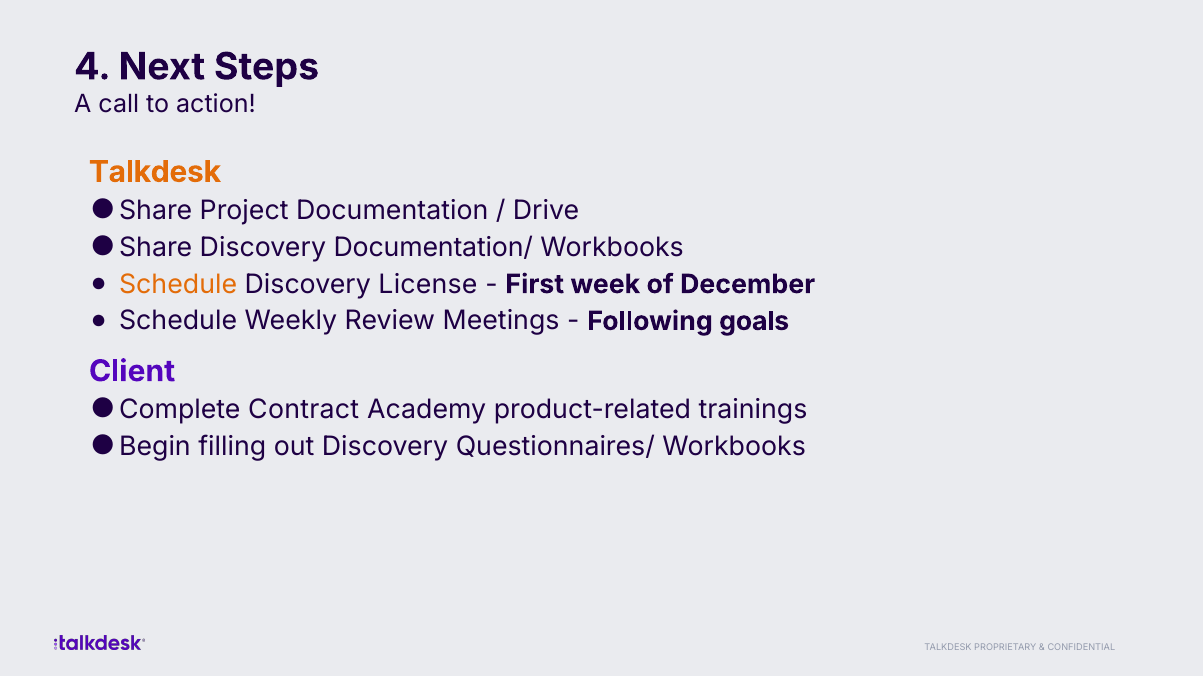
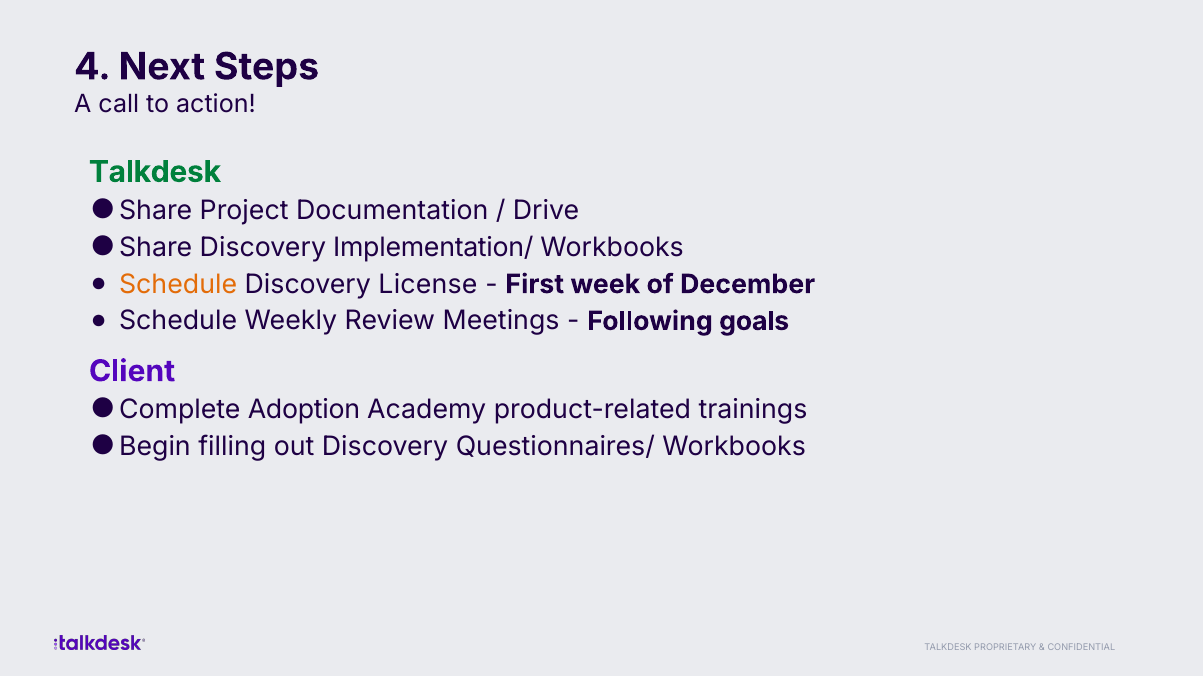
Talkdesk colour: orange -> green (155, 172)
Documentation/: Documentation/ -> Implementation/ (433, 248)
Contract: Contract -> Adoption (304, 410)
